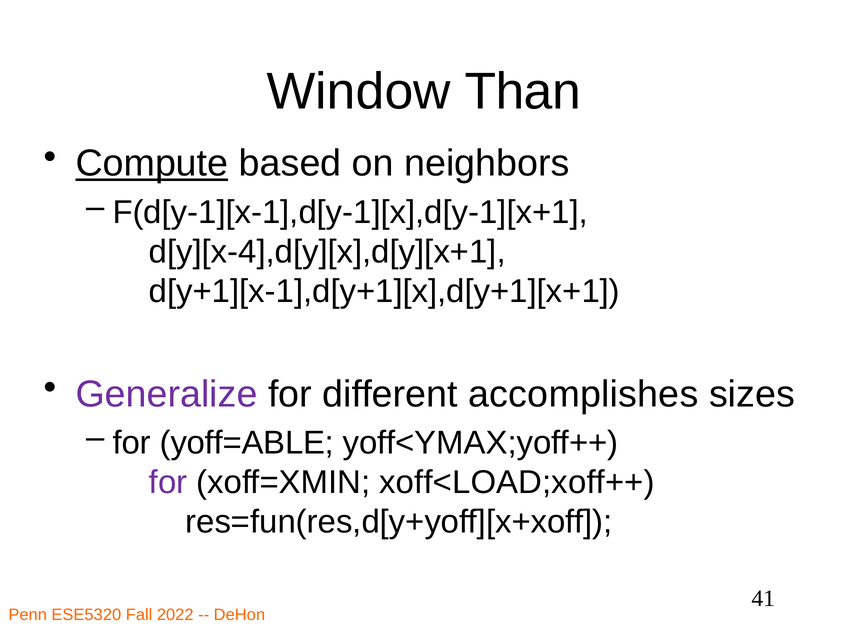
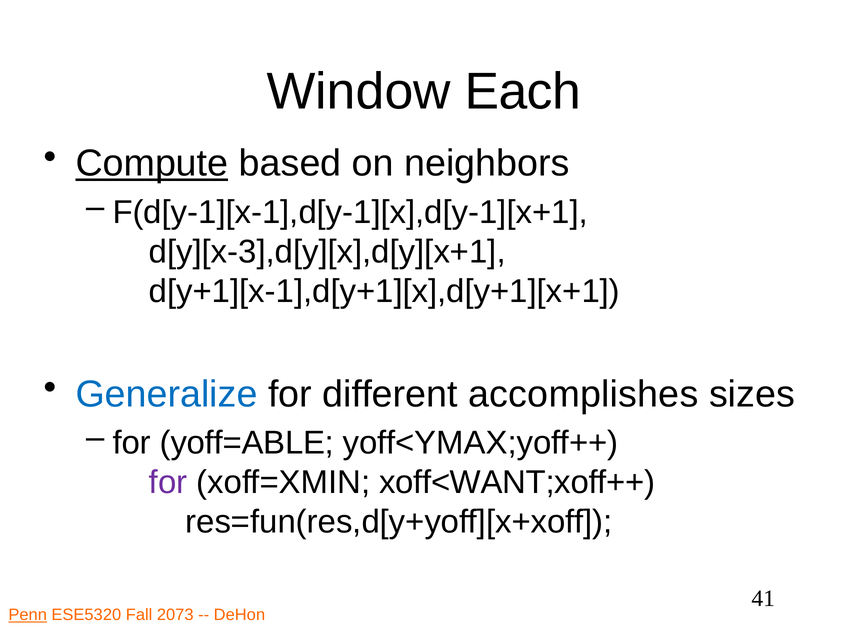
Than: Than -> Each (523, 92)
d[y][x-4],d[y][x],d[y][x+1: d[y][x-4],d[y][x],d[y][x+1 -> d[y][x-3],d[y][x],d[y][x+1 (327, 252)
Generalize colour: purple -> blue (167, 394)
xoff<LOAD;xoff++: xoff<LOAD;xoff++ -> xoff<WANT;xoff++ (517, 482)
Penn underline: none -> present (28, 615)
2022: 2022 -> 2073 (175, 615)
